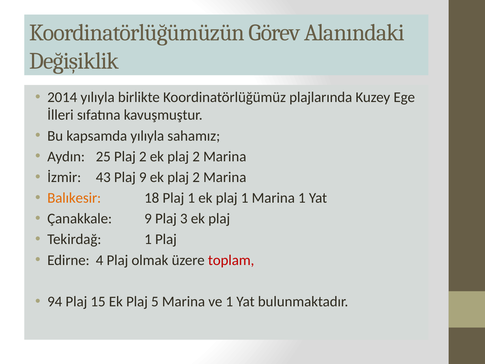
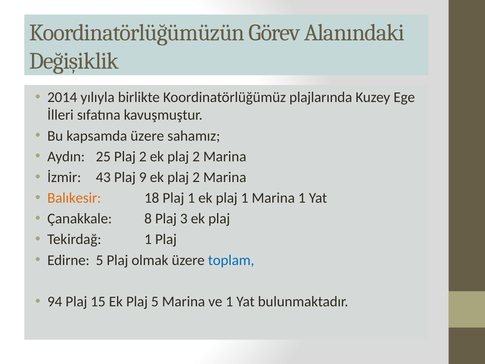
kapsamda yılıyla: yılıyla -> üzere (147, 136)
Çanakkale 9: 9 -> 8 (148, 219)
Edirne 4: 4 -> 5 (100, 260)
toplam colour: red -> blue (231, 260)
